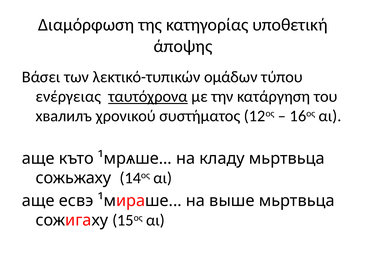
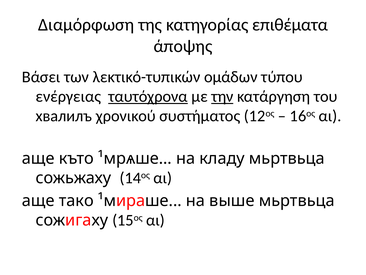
υποθετική: υποθετική -> επιθέματα (290, 25)
την underline: none -> present (222, 96)
есвэ: есвэ -> тако (76, 200)
